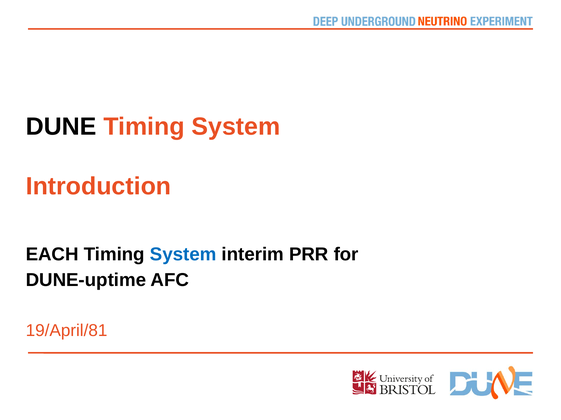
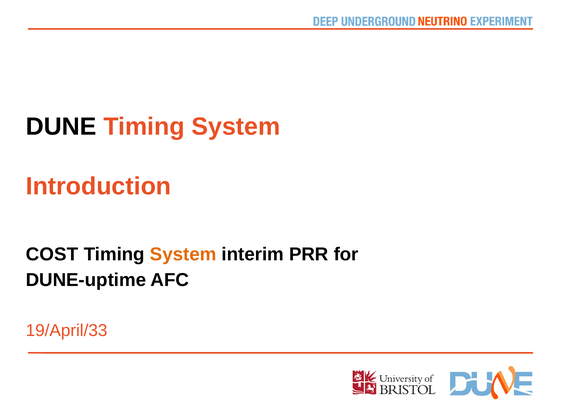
EACH: EACH -> COST (52, 255)
System colour: blue -> orange (183, 255)
19/April/81: 19/April/81 -> 19/April/33 (67, 331)
